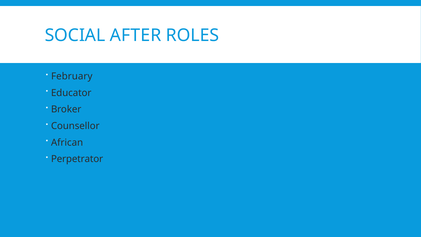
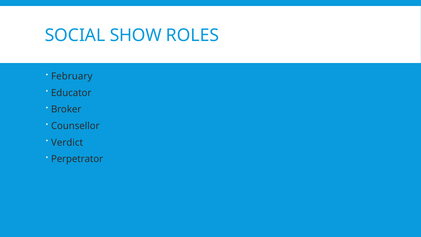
AFTER: AFTER -> SHOW (136, 35)
African: African -> Verdict (67, 142)
